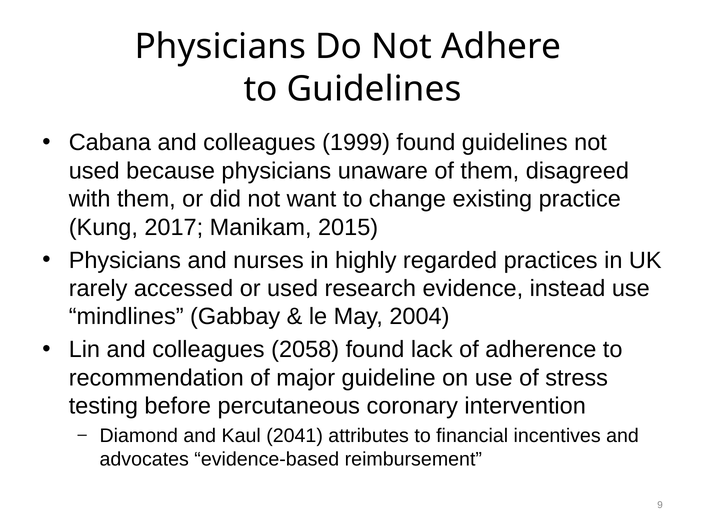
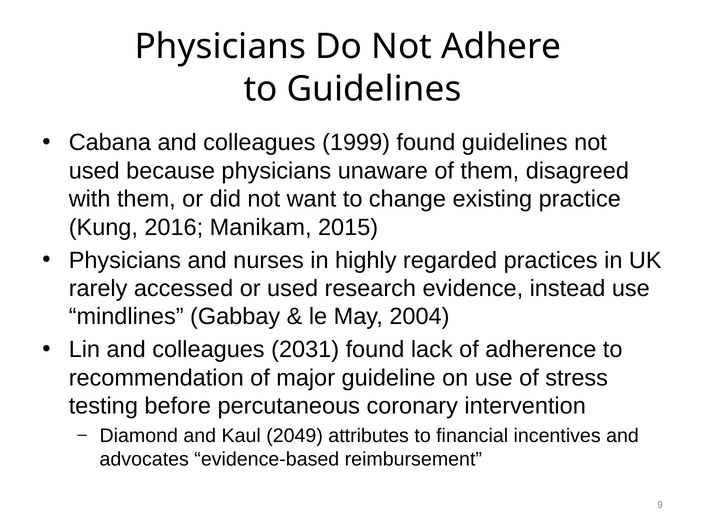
2017: 2017 -> 2016 (174, 227)
2058: 2058 -> 2031 (305, 349)
2041: 2041 -> 2049 (295, 435)
